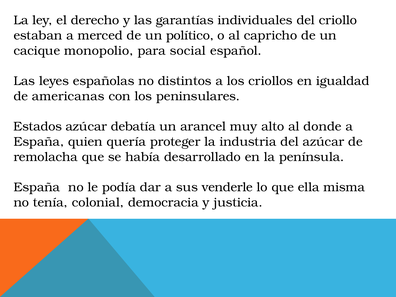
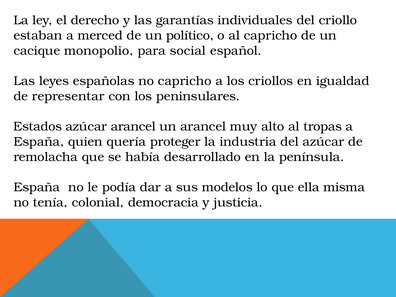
no distintos: distintos -> capricho (185, 81)
americanas: americanas -> representar (68, 96)
azúcar debatía: debatía -> arancel (133, 127)
donde: donde -> tropas (323, 127)
venderle: venderle -> modelos (227, 187)
